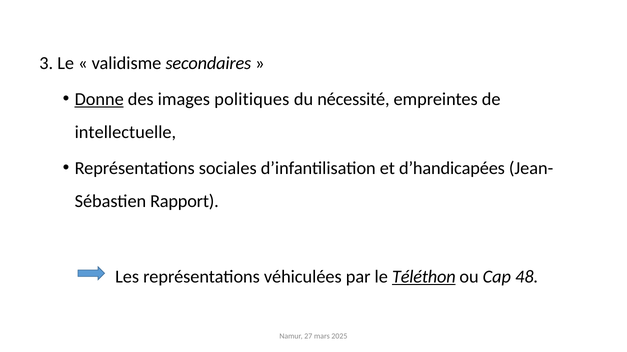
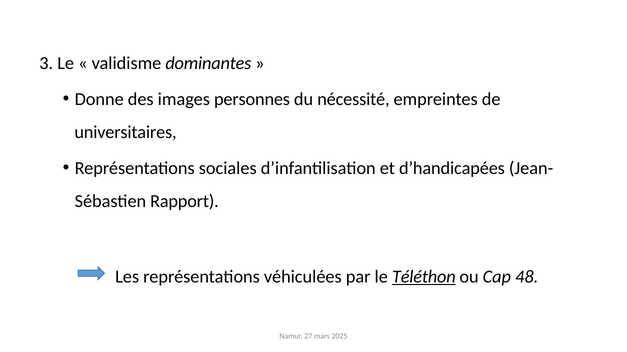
secondaires: secondaires -> dominantes (208, 63)
Donne underline: present -> none (99, 99)
politiques: politiques -> personnes (252, 99)
intellectuelle: intellectuelle -> universitaires (126, 132)
